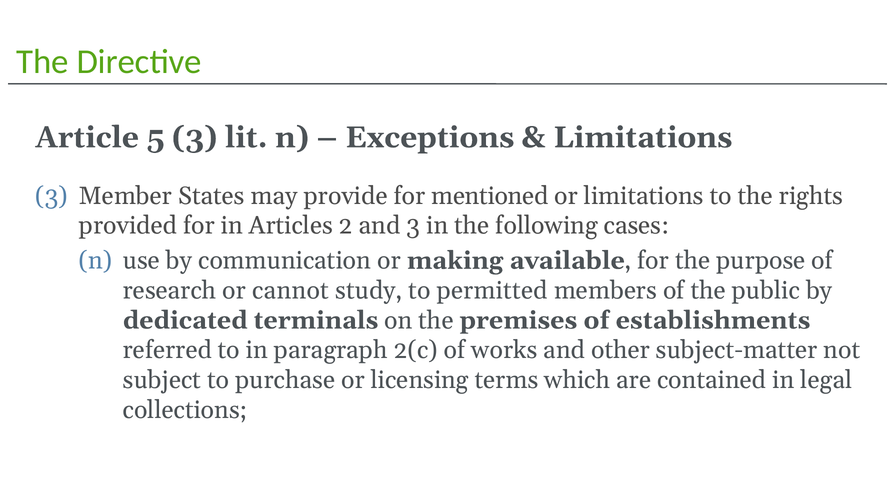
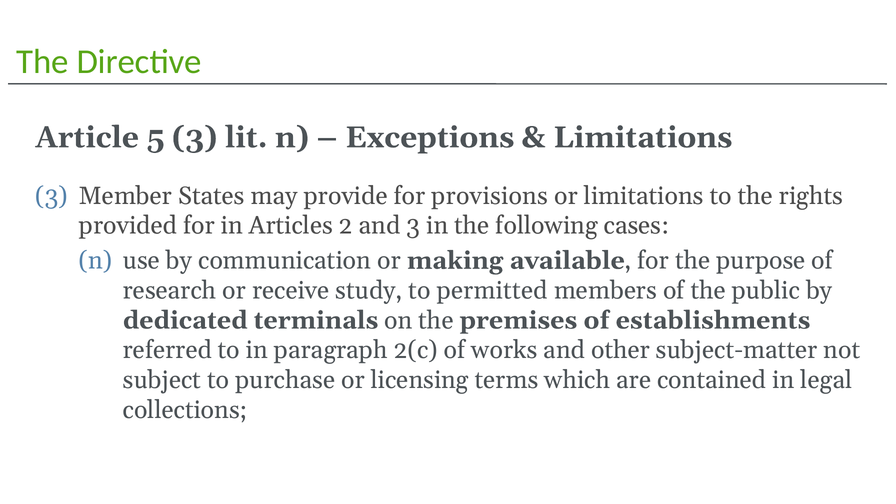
mentioned: mentioned -> provisions (490, 196)
cannot: cannot -> receive (291, 290)
